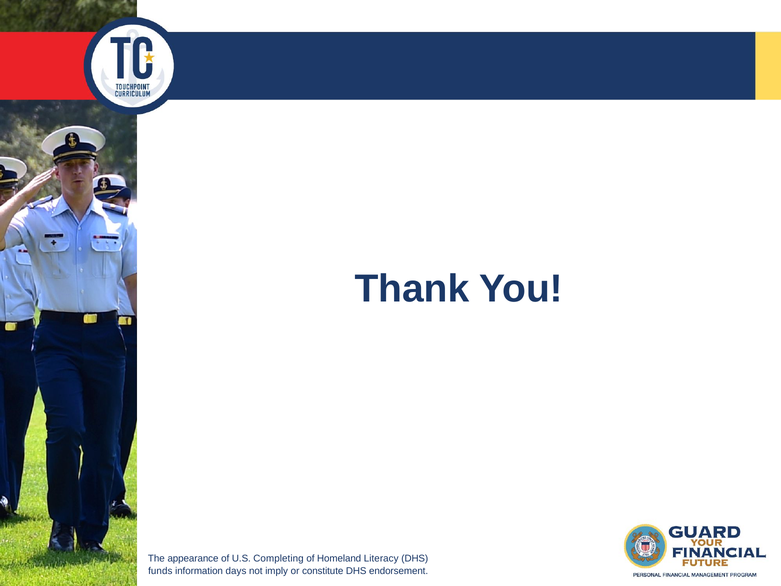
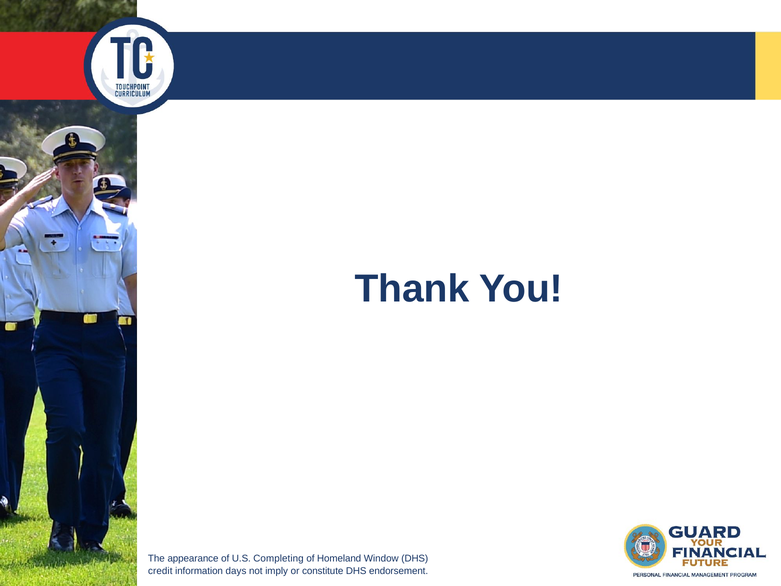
Literacy: Literacy -> Window (381, 558)
funds: funds -> credit (160, 571)
